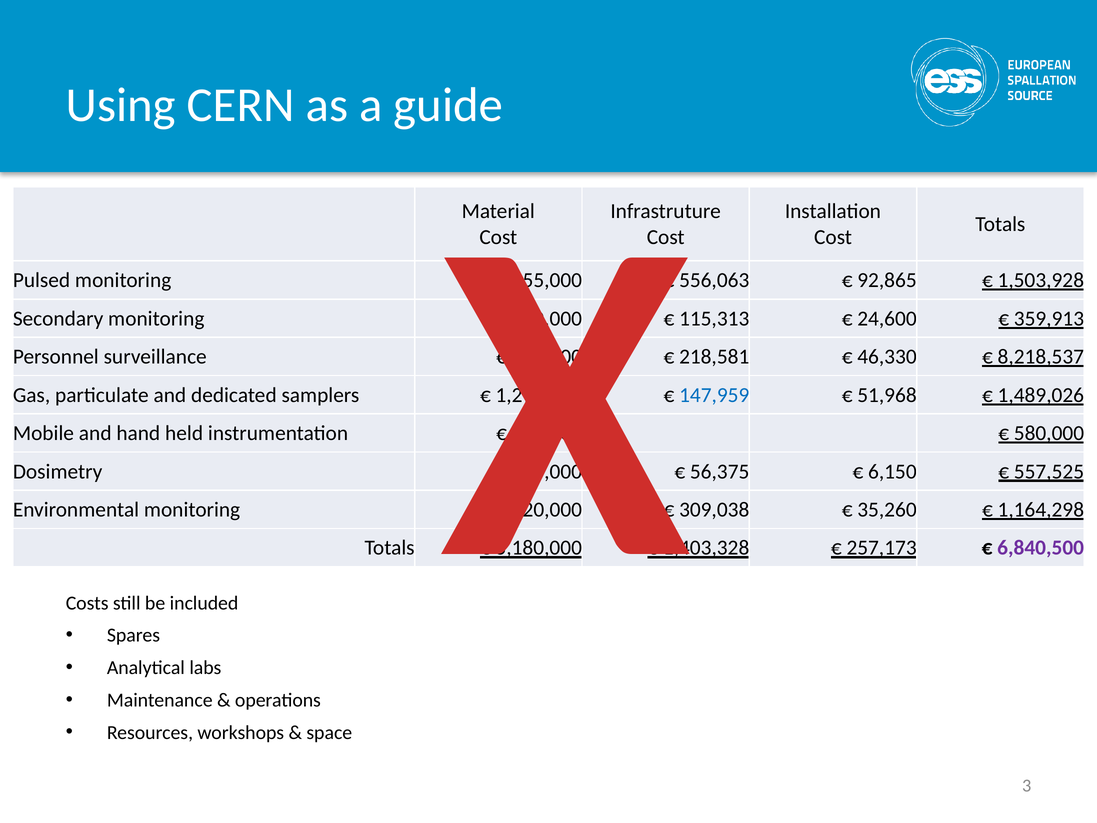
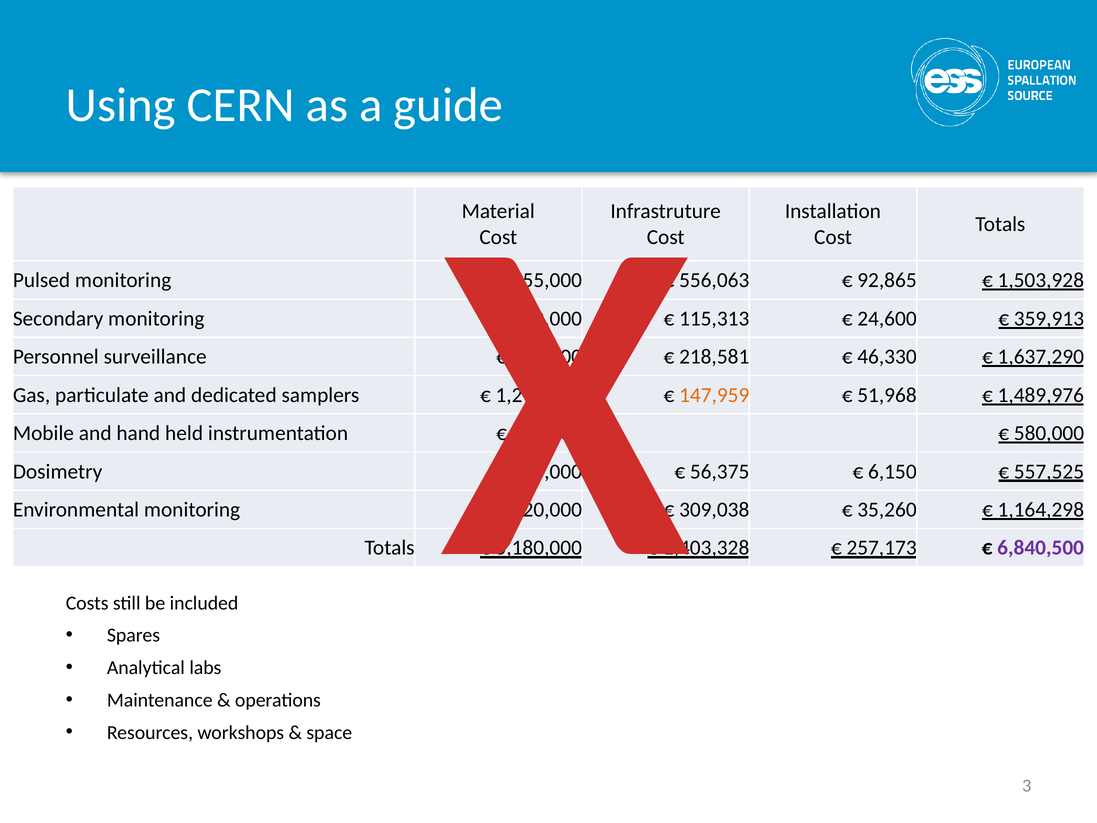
8,218,537: 8,218,537 -> 1,637,290 (1041, 357)
147,959 colour: blue -> orange (714, 395)
1,489,026: 1,489,026 -> 1,489,976 (1041, 395)
